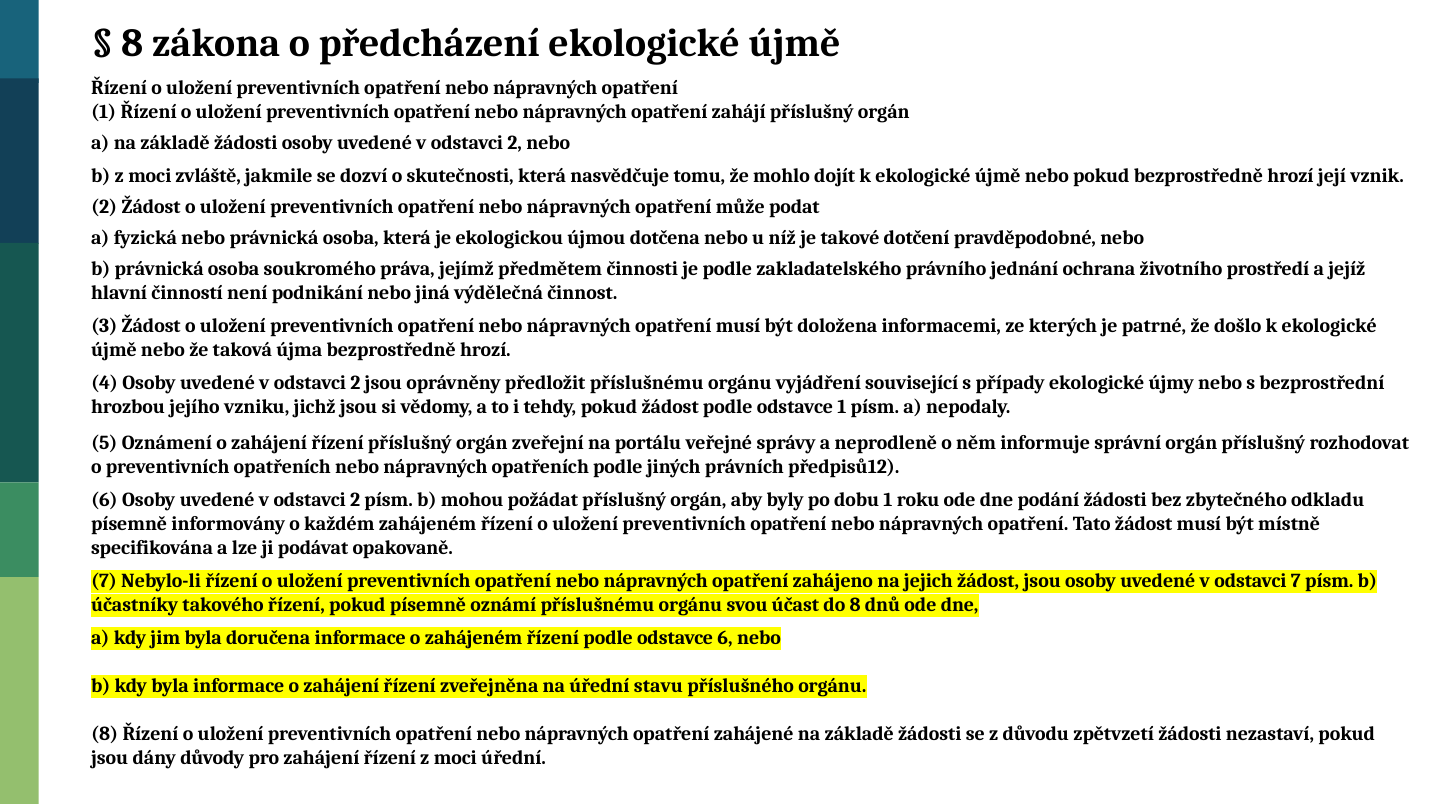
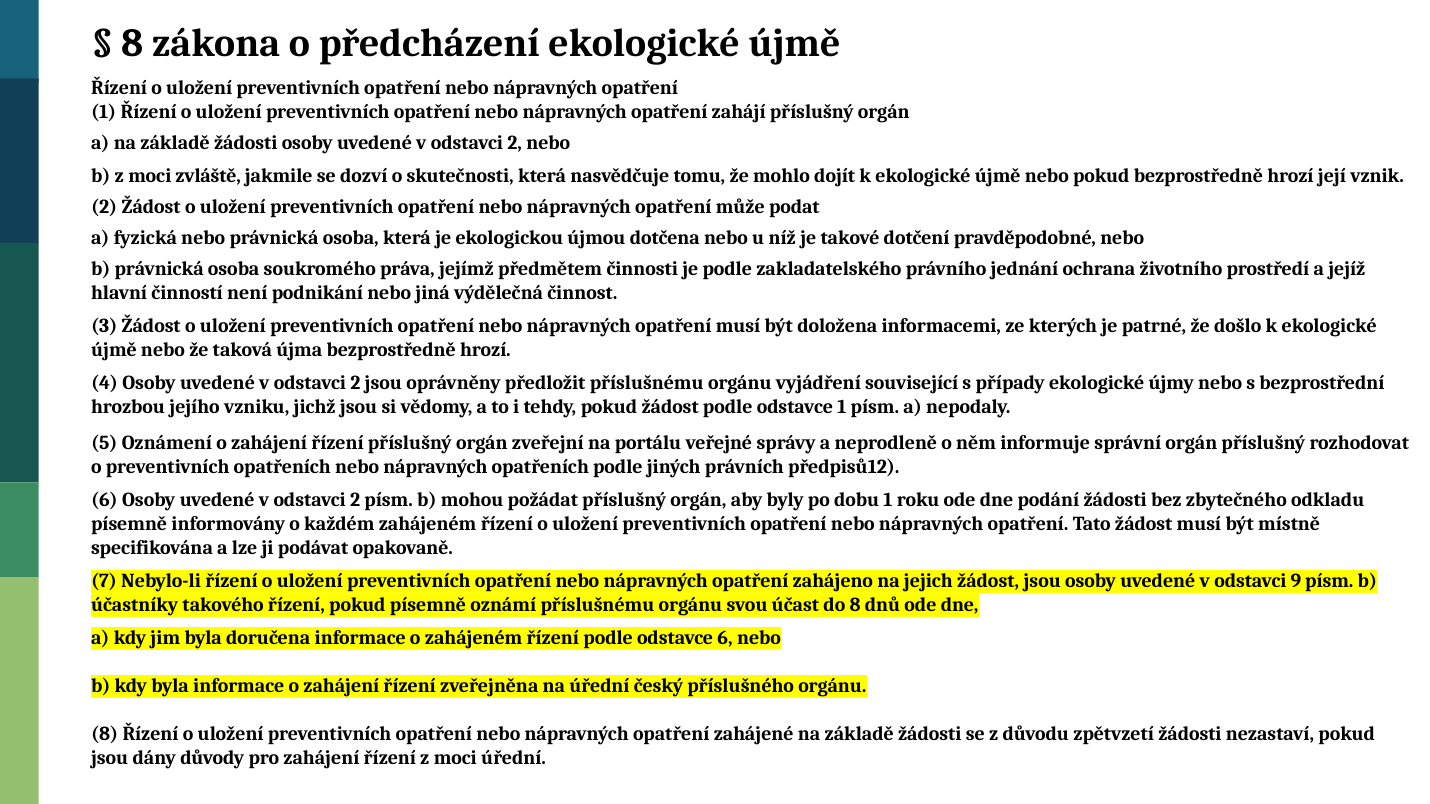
odstavci 7: 7 -> 9 (1296, 581)
stavu: stavu -> český (659, 686)
